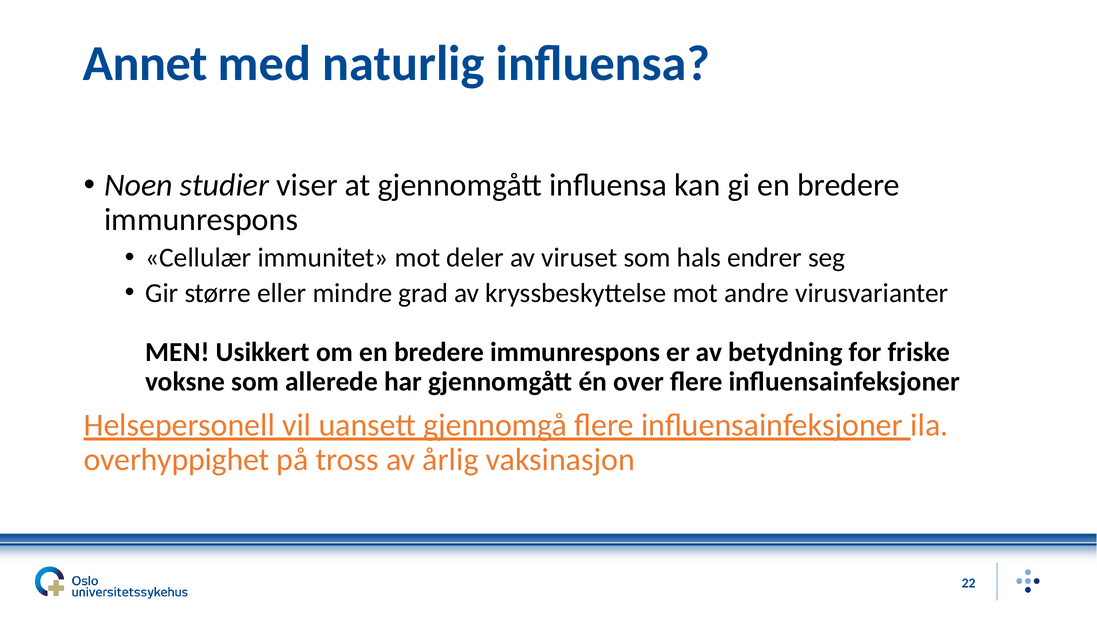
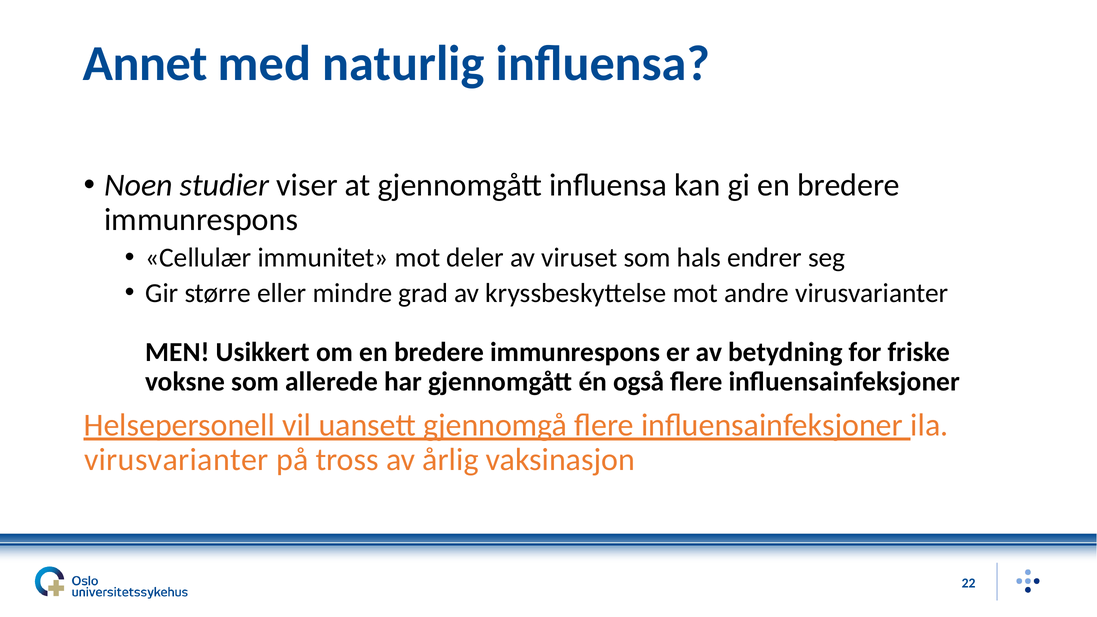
over: over -> også (639, 382)
overhyppighet: overhyppighet -> virusvarianter (176, 460)
